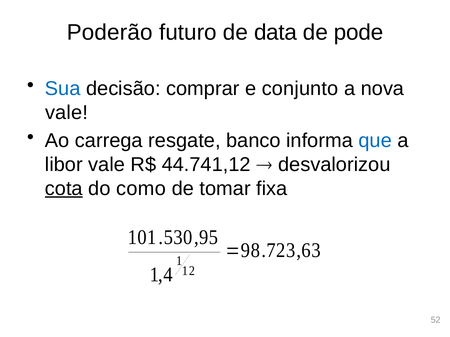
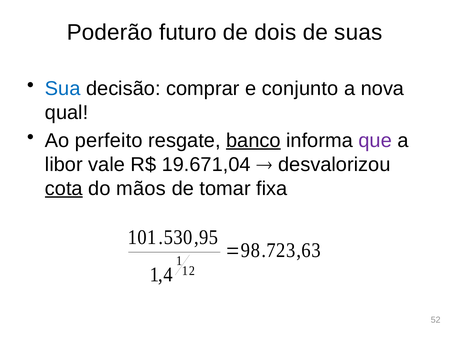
data: data -> dois (275, 32)
pode: pode -> suas (358, 32)
vale: vale -> qual (67, 113)
carrega: carrega -> perfeito (109, 141)
banco underline: none -> present (253, 141)
que colour: blue -> purple (375, 141)
44.741,12: 44.741,12 -> 19.671,04 (206, 165)
como: como -> mãos (141, 189)
